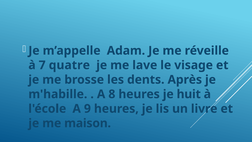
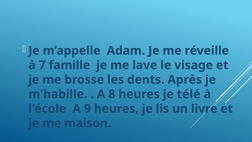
quatre: quatre -> famille (69, 65)
huit: huit -> télé (189, 94)
